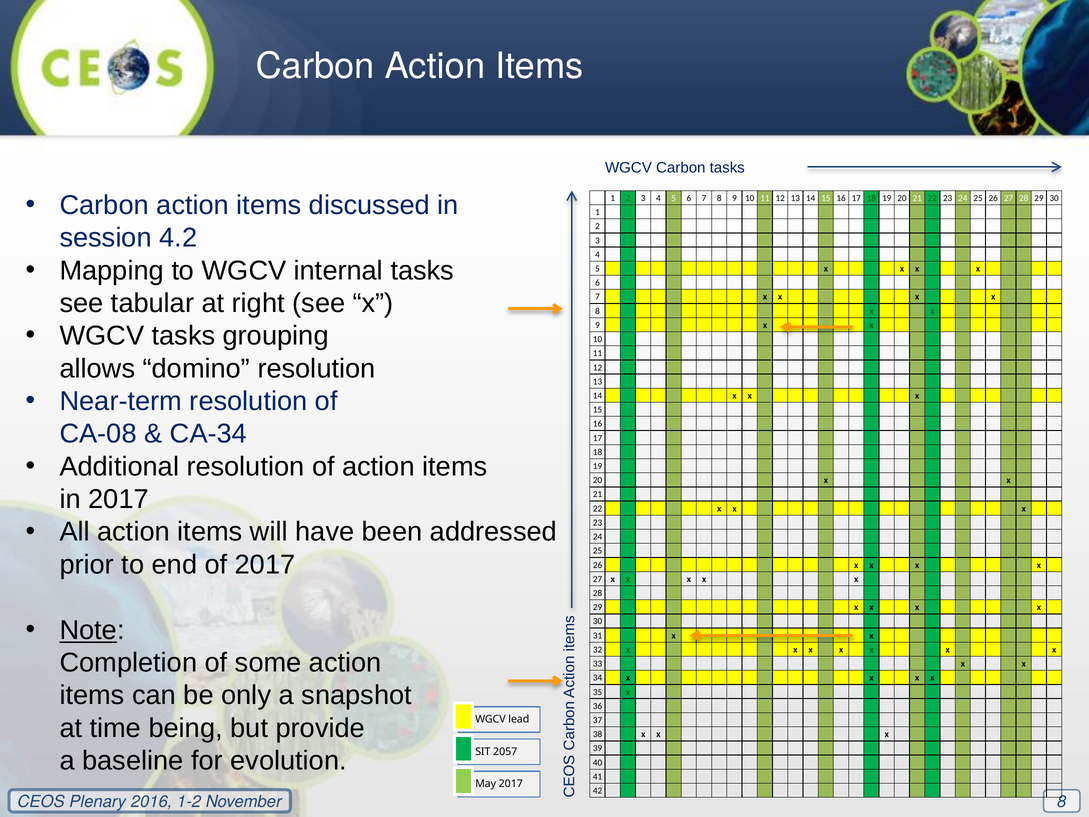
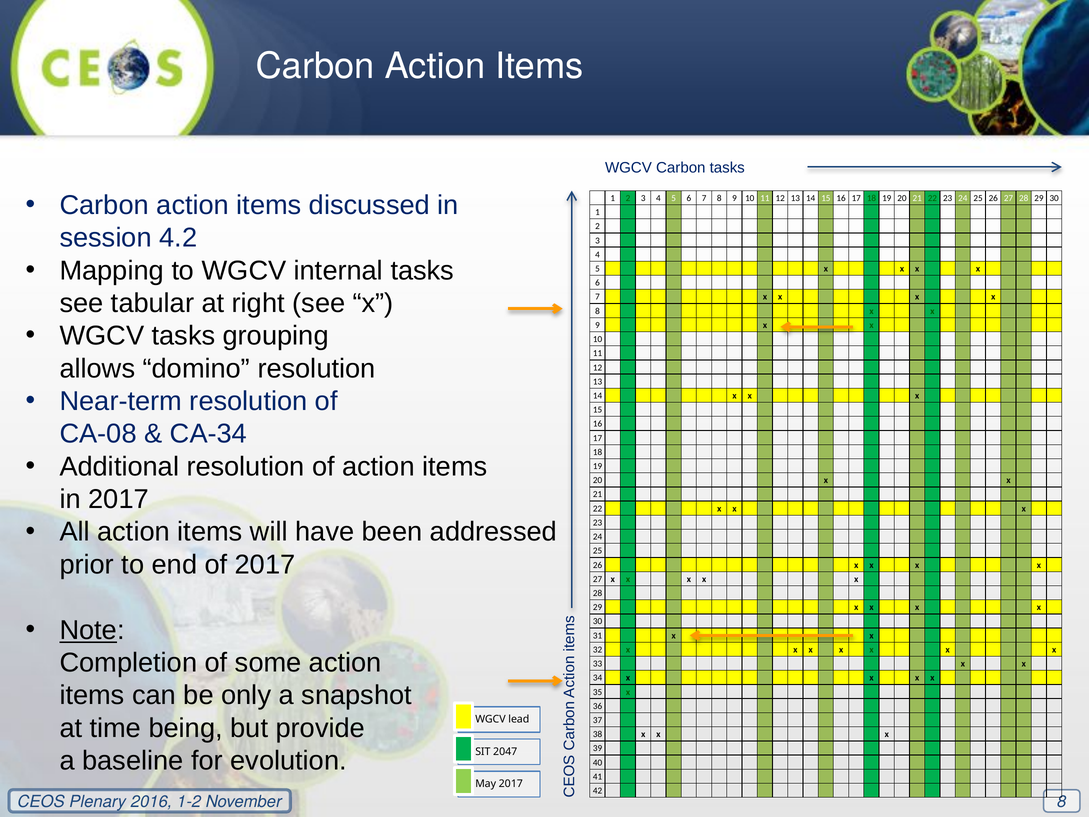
2057: 2057 -> 2047 (505, 751)
